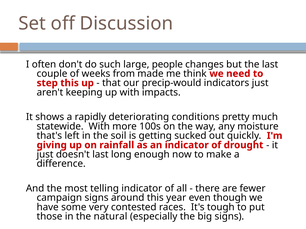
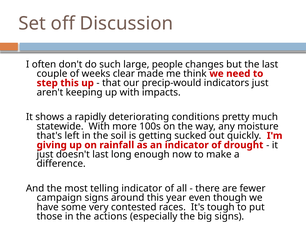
from: from -> clear (124, 74)
natural: natural -> actions (110, 217)
